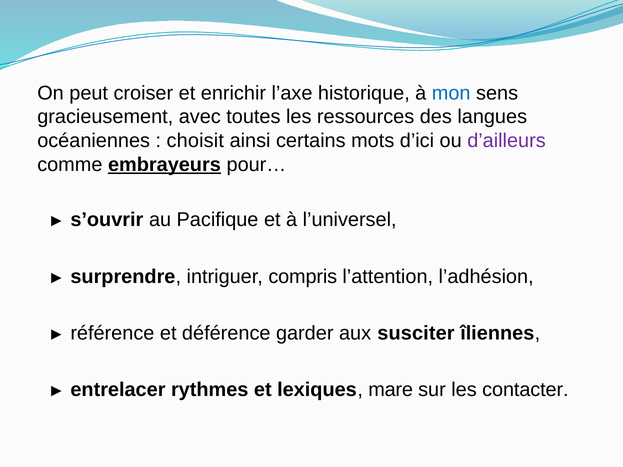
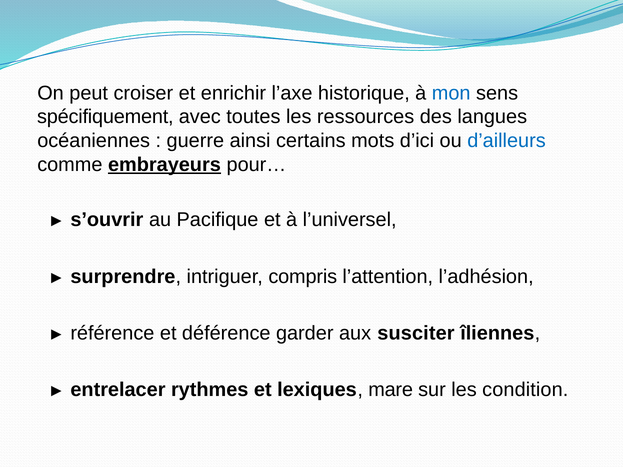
gracieusement: gracieusement -> spécifiquement (105, 117)
choisit: choisit -> guerre (195, 141)
d’ailleurs colour: purple -> blue (506, 141)
contacter: contacter -> condition (525, 390)
